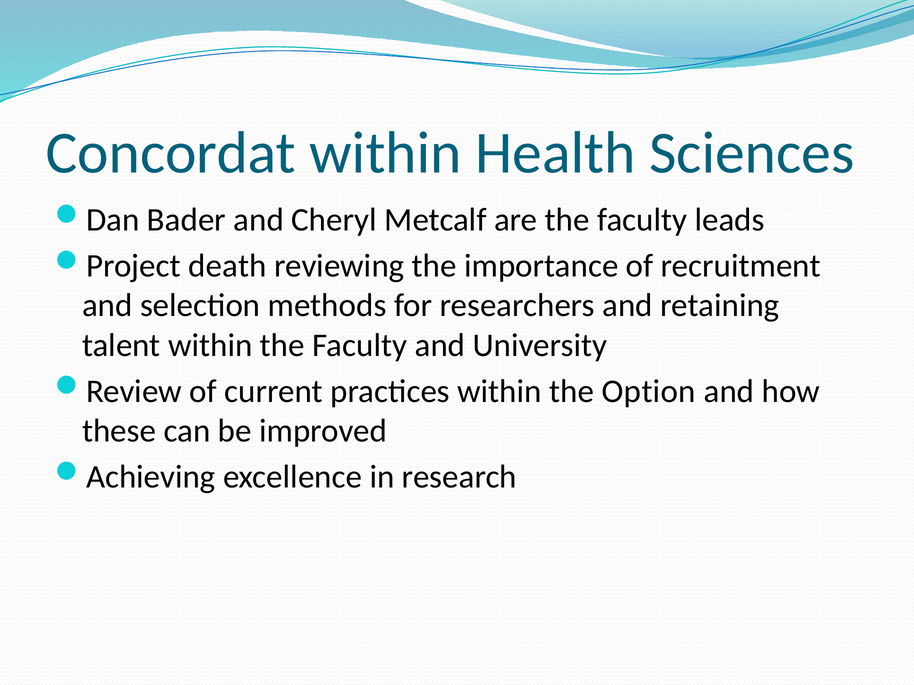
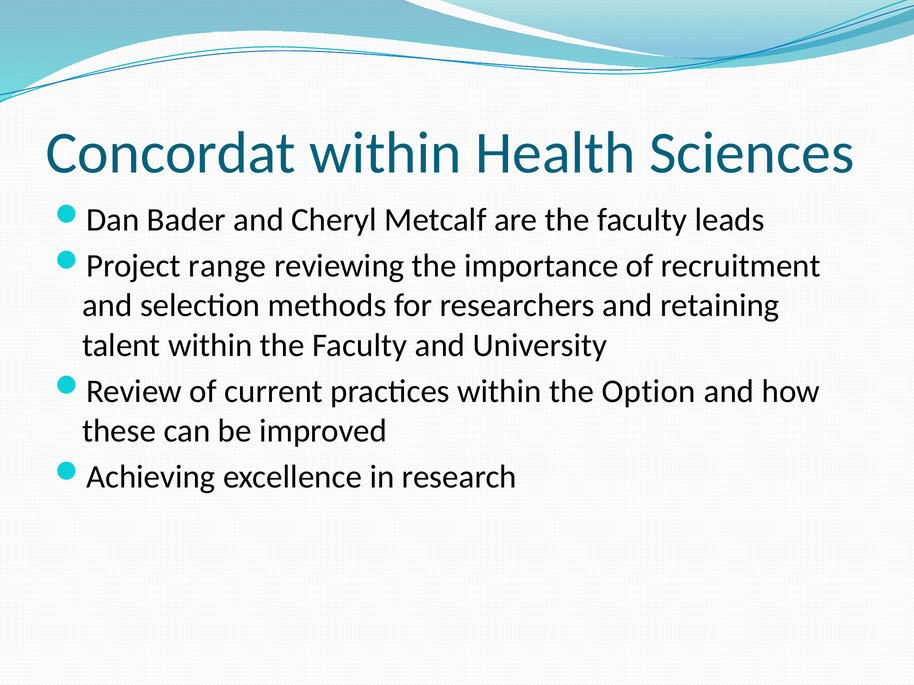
death: death -> range (227, 266)
